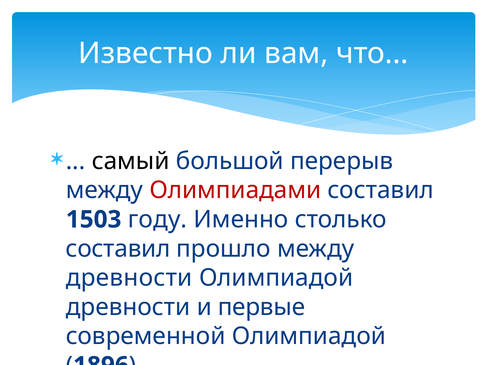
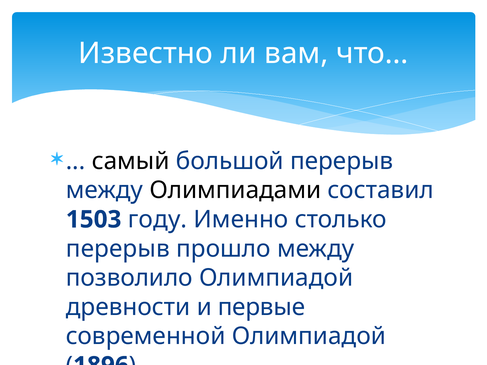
Олимпиадами colour: red -> black (235, 190)
составил: составил -> перерыв (118, 249)
древности: древности -> позволило (129, 278)
